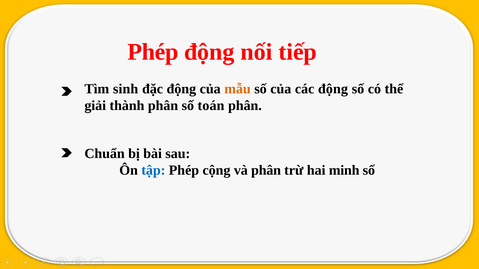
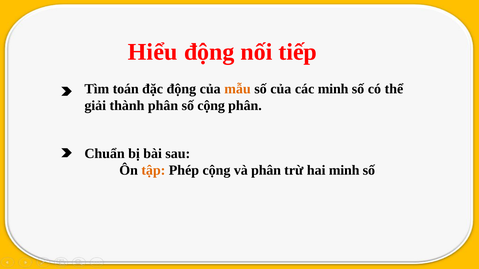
Phép: Phép -> Hiểu (153, 52)
sinh: sinh -> toán (126, 89)
các động: động -> minh (333, 89)
số toán: toán -> cộng (211, 106)
tập colour: blue -> orange (153, 171)
